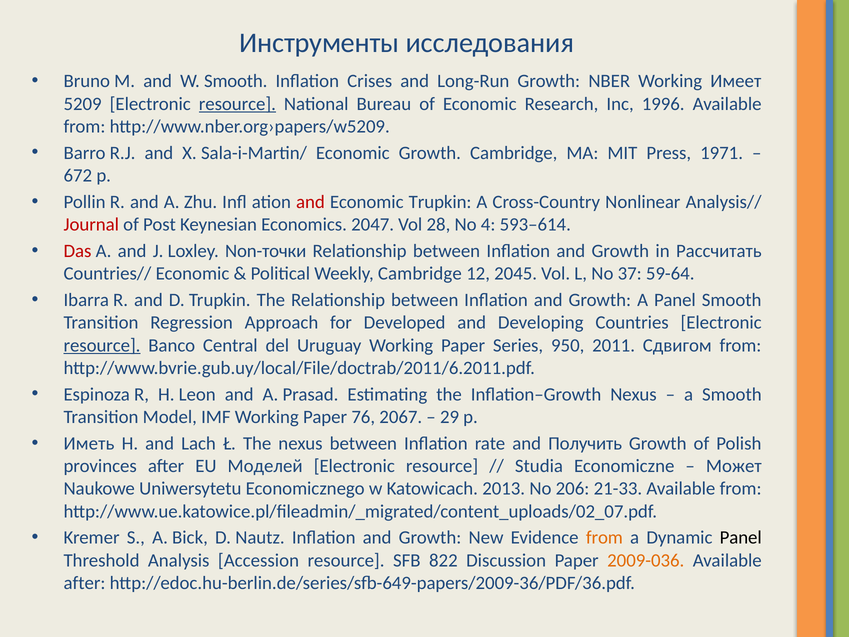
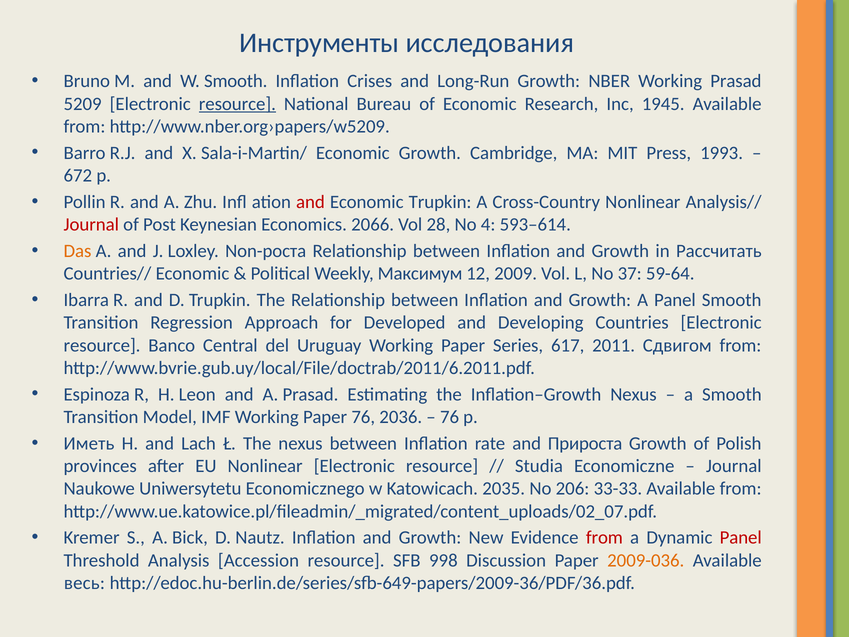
Working Имеет: Имеет -> Prasad (736, 81)
1996: 1996 -> 1945 (663, 104)
1971: 1971 -> 1993 (722, 153)
2047: 2047 -> 2066 (373, 224)
Das colour: red -> orange (78, 251)
Non-точки: Non-точки -> Non-роста (266, 251)
Weekly Cambridge: Cambridge -> Максимум (420, 273)
2045: 2045 -> 2009 (516, 273)
resource underline: present -> none (102, 345)
950: 950 -> 617 (568, 345)
2067: 2067 -> 2036 (401, 417)
29: 29 -> 76 (450, 417)
Получить: Получить -> Прироста (585, 443)
EU Моделей: Моделей -> Nonlinear (265, 466)
Может: Может -> Journal (734, 466)
2013: 2013 -> 2035 (504, 488)
21-33: 21-33 -> 33-33 (618, 488)
from colour: orange -> red (604, 538)
Panel colour: black -> red (741, 538)
822: 822 -> 998 (443, 560)
after: after -> весь (84, 583)
